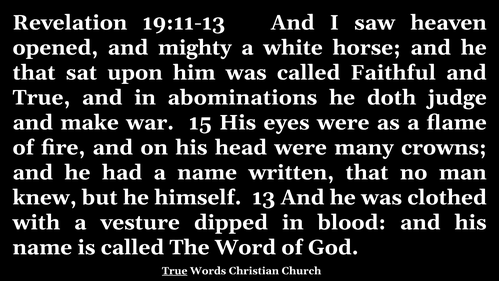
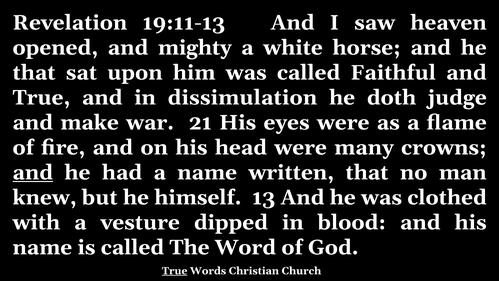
abominations: abominations -> dissimulation (242, 98)
15: 15 -> 21 (200, 122)
and underline: none -> present (33, 172)
